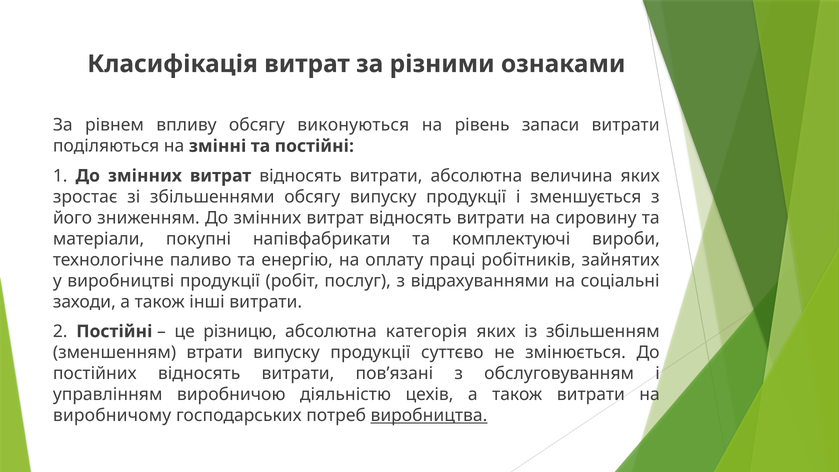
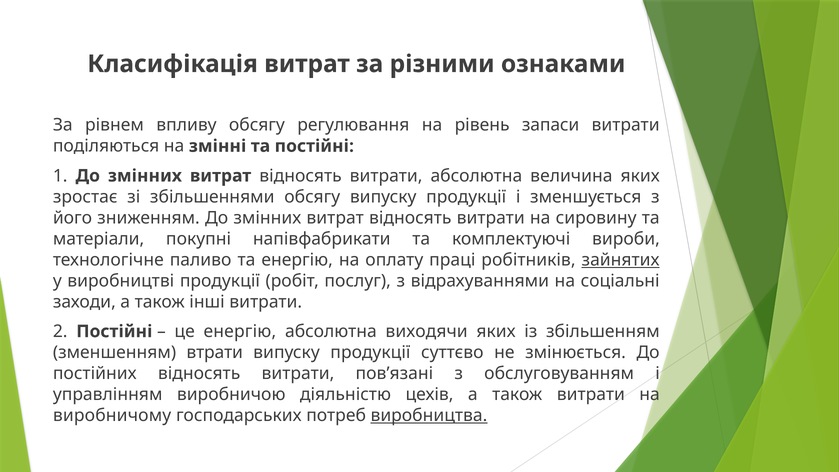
виконуються: виконуються -> регулювання (353, 125)
зайнятих underline: none -> present (621, 260)
це різницю: різницю -> енергію (240, 331)
категорія: категорія -> виходячи (427, 331)
